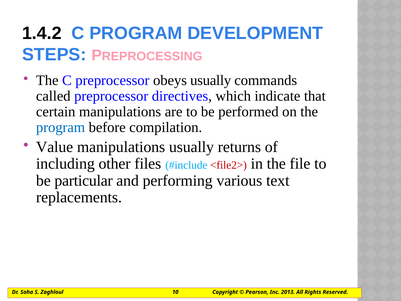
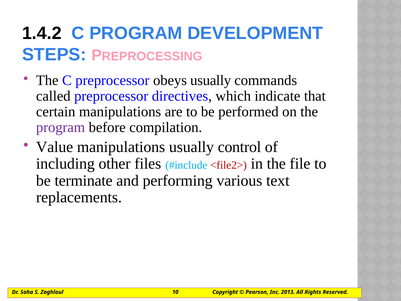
program colour: blue -> purple (61, 127)
returns: returns -> control (239, 147)
particular: particular -> terminate (84, 180)
